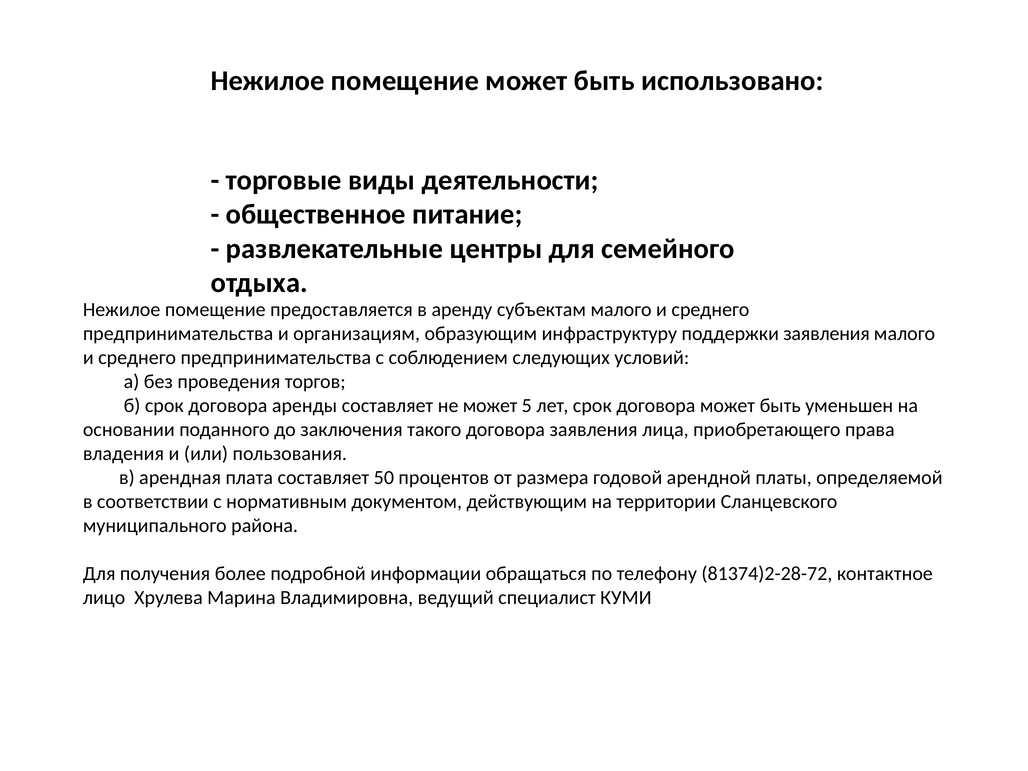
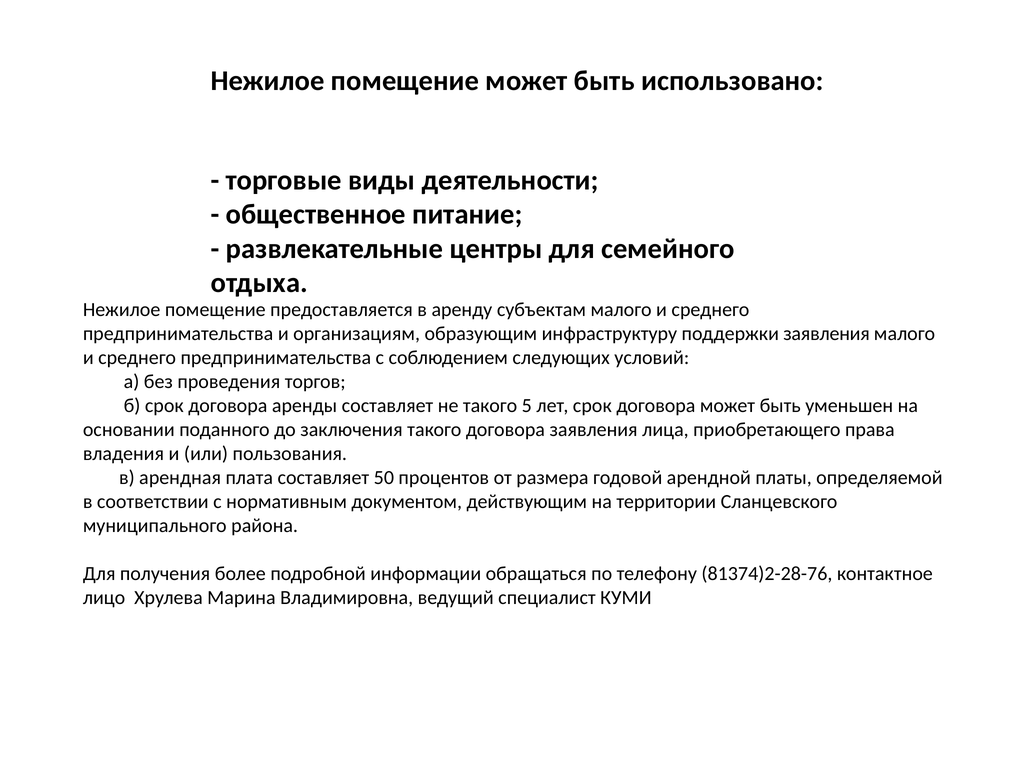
не может: может -> такого (490, 406)
81374)2-28-72: 81374)2-28-72 -> 81374)2-28-76 (767, 574)
